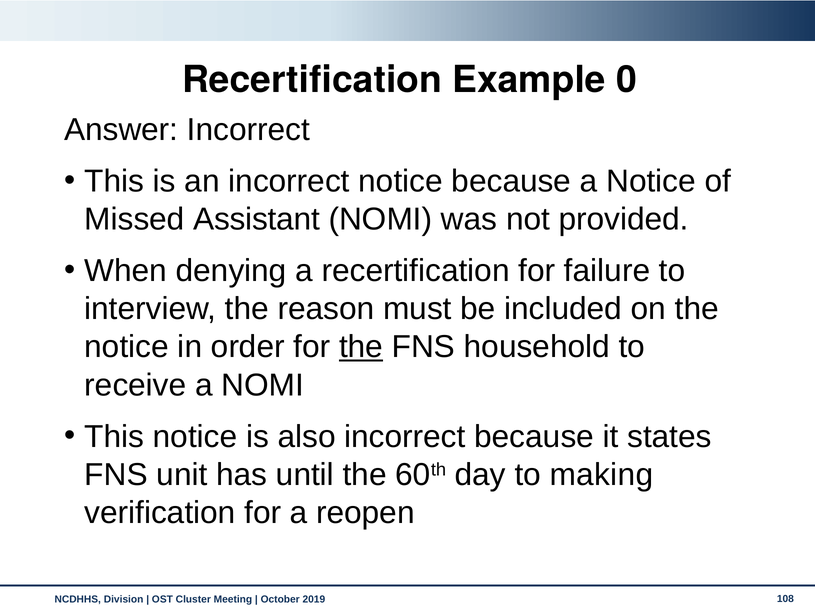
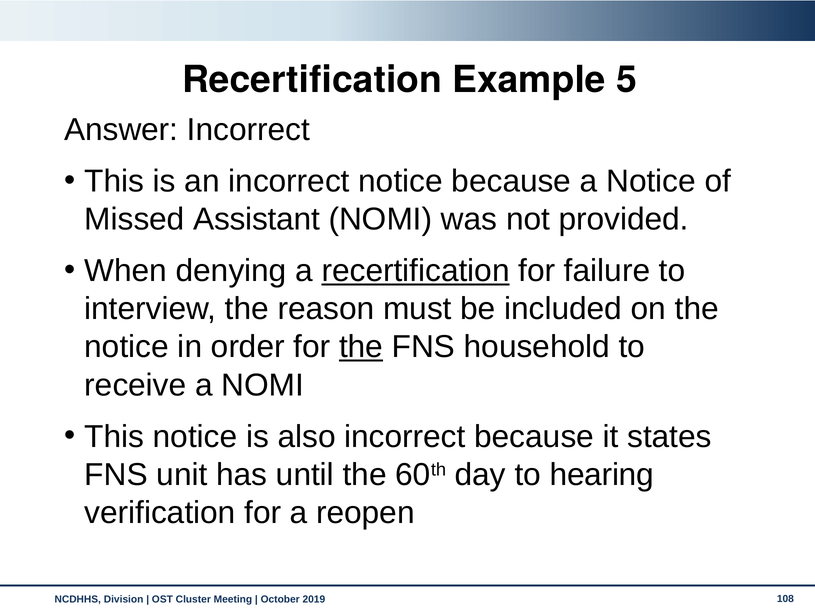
0: 0 -> 5 (627, 80)
recertification underline: none -> present (416, 271)
making: making -> hearing (602, 475)
